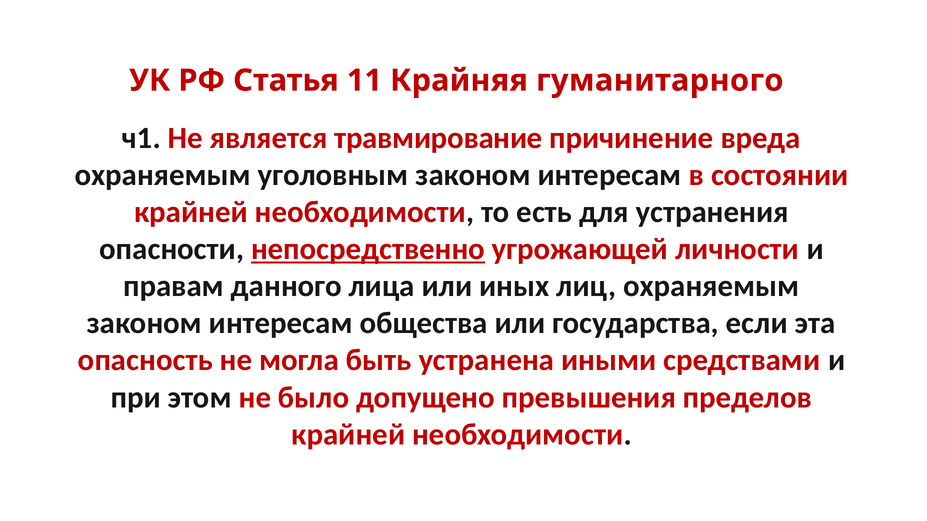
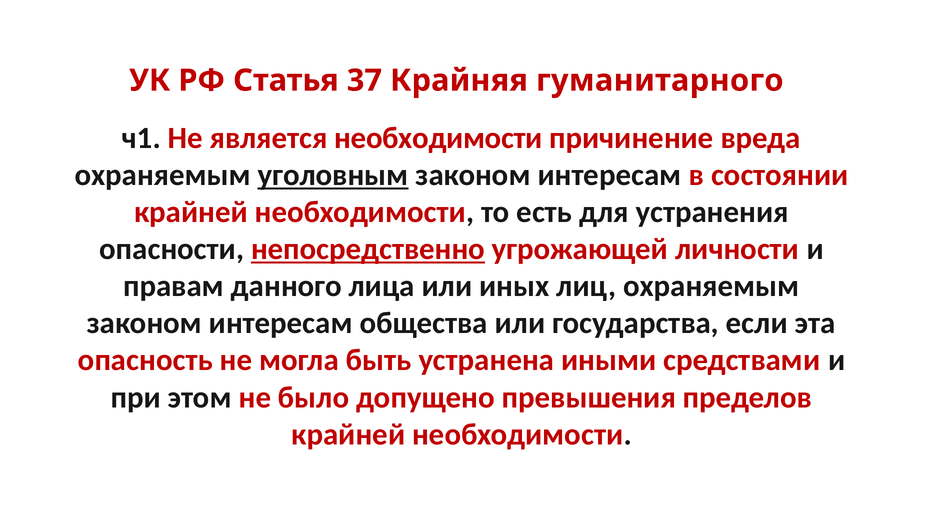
11: 11 -> 37 (364, 81)
является травмирование: травмирование -> необходимости (438, 138)
уголовным underline: none -> present (333, 175)
